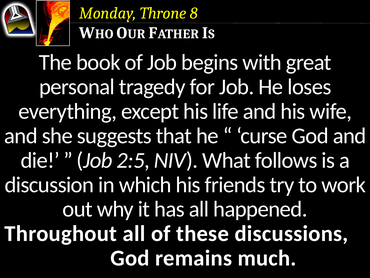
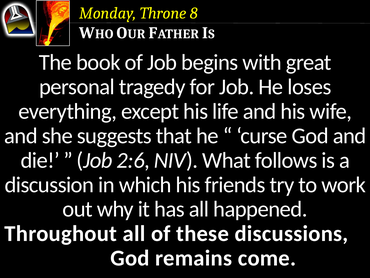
2:5: 2:5 -> 2:6 (133, 160)
much: much -> come (267, 258)
